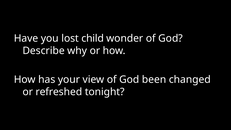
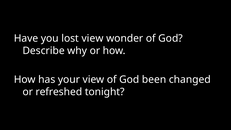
lost child: child -> view (92, 38)
